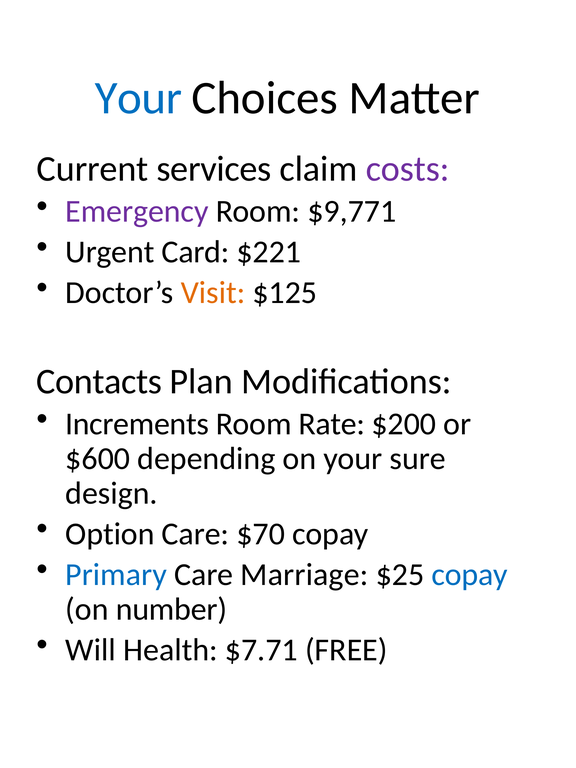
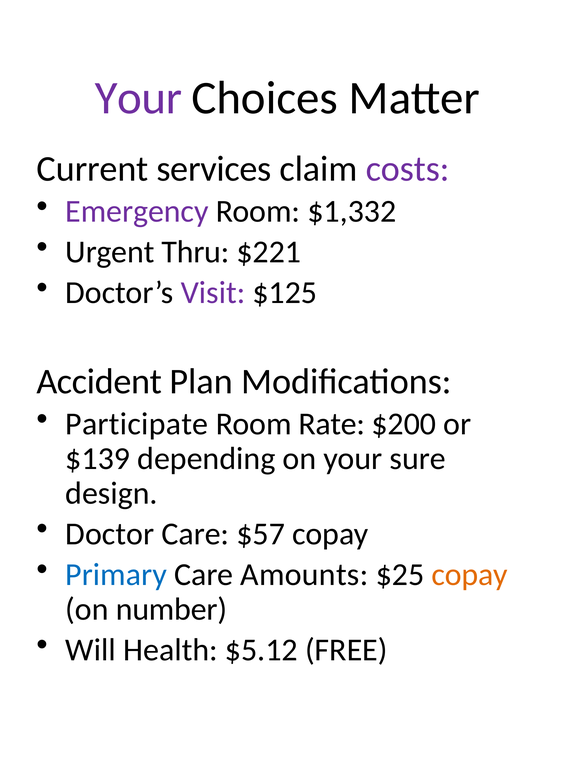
Your colour: blue -> purple (138, 98)
$9,771: $9,771 -> $1,332 (352, 211)
Card: Card -> Thru (196, 252)
Visit colour: orange -> purple (213, 293)
Contacts: Contacts -> Accident (99, 382)
Increments: Increments -> Participate (137, 424)
$600: $600 -> $139 (98, 459)
Option: Option -> Doctor (110, 534)
$70: $70 -> $57 (261, 534)
Marriage: Marriage -> Amounts (304, 575)
copay colour: blue -> orange (470, 575)
$7.71: $7.71 -> $5.12 (261, 650)
